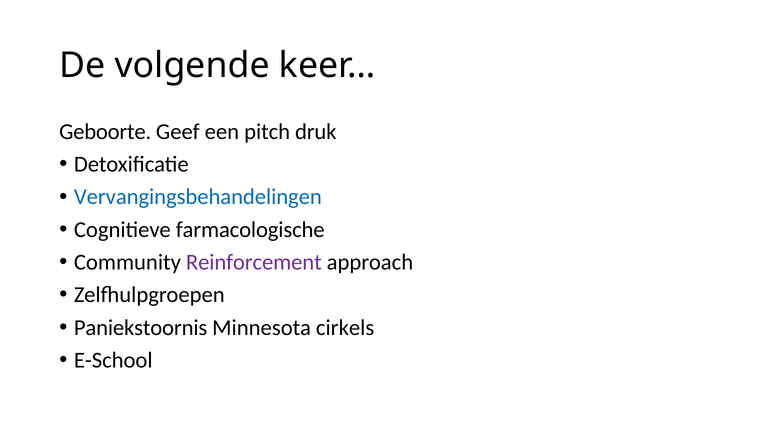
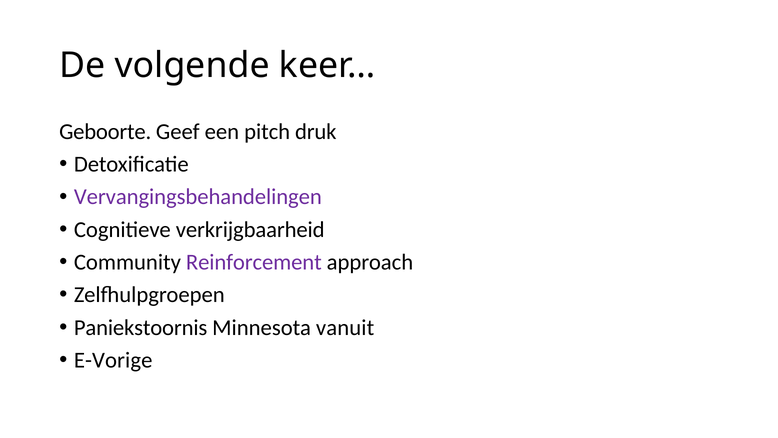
Vervangingsbehandelingen colour: blue -> purple (198, 197)
farmacologische: farmacologische -> verkrijgbaarheid (250, 229)
cirkels: cirkels -> vanuit (345, 327)
E-School: E-School -> E-Vorige (113, 360)
